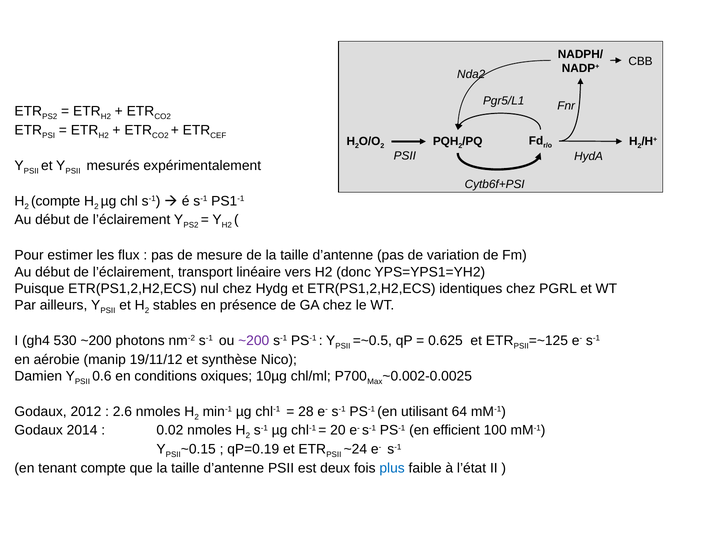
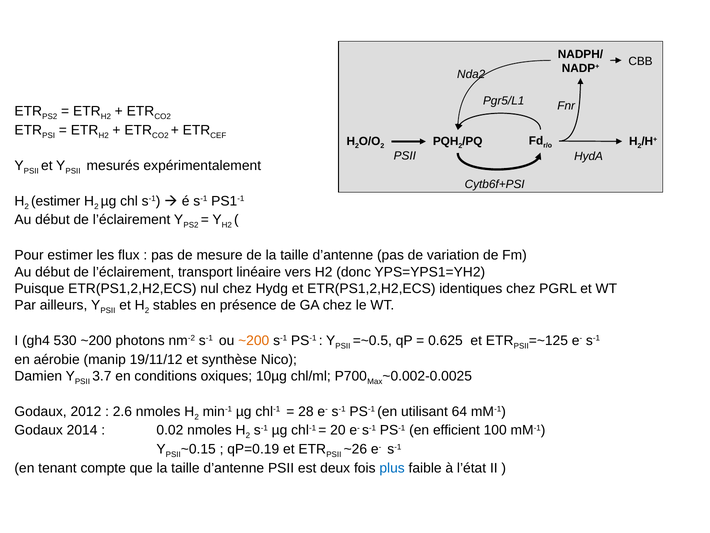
compte: compte -> estimer (56, 201)
~200 colour: purple -> orange (254, 340)
0.6: 0.6 -> 3.7 (102, 376)
~24: ~24 -> ~26 (355, 449)
